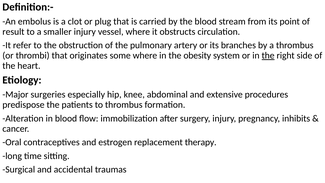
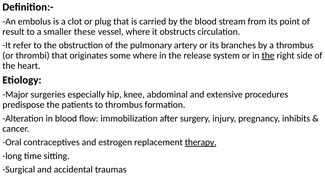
smaller injury: injury -> these (85, 32)
obesity: obesity -> release (197, 55)
therapy underline: none -> present (201, 142)
